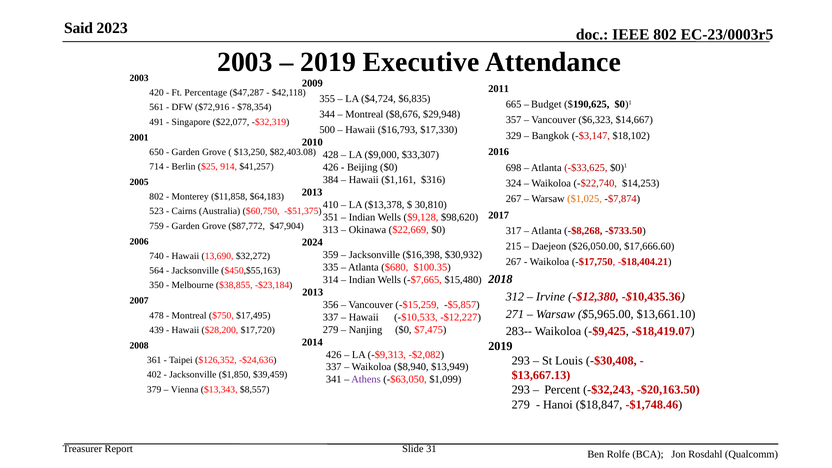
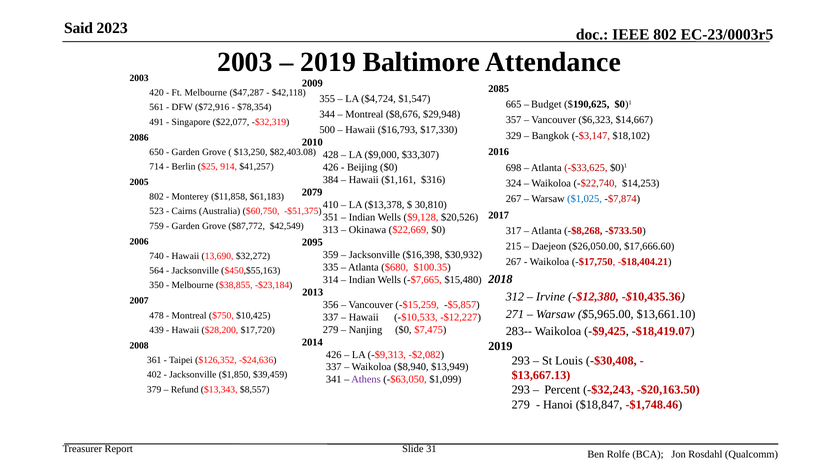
Executive: Executive -> Baltimore (421, 62)
2011: 2011 -> 2085 (499, 89)
Ft Percentage: Percentage -> Melbourne (206, 93)
$6,835: $6,835 -> $1,547 (414, 99)
2001: 2001 -> 2086 (139, 137)
2013: 2013 -> 2079 (312, 192)
$64,183: $64,183 -> $61,183 (267, 197)
$1,025 colour: orange -> blue (585, 199)
$98,620: $98,620 -> $20,526 (460, 217)
$47,904: $47,904 -> $42,549 (287, 226)
2024: 2024 -> 2095 (312, 242)
$17,495: $17,495 -> $10,425 (253, 315)
Vienna: Vienna -> Refund (185, 389)
